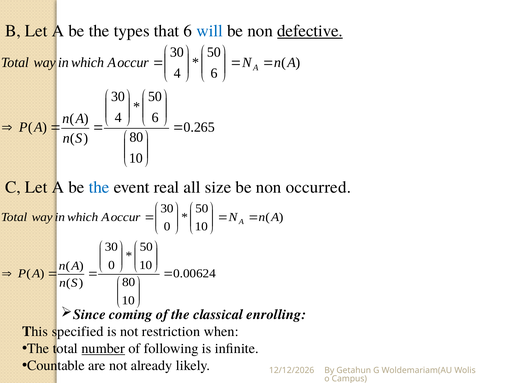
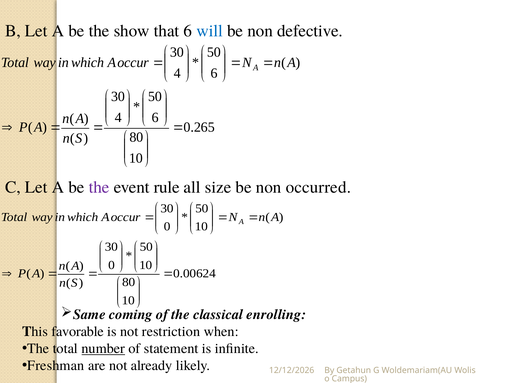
types: types -> show (132, 31)
defective underline: present -> none (310, 31)
the colour: blue -> purple (99, 187)
real: real -> rule (167, 187)
Since: Since -> Same (89, 315)
specified: specified -> favorable (78, 332)
following: following -> statement (171, 349)
Countable: Countable -> Freshman (56, 366)
